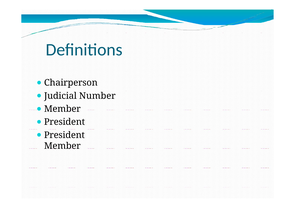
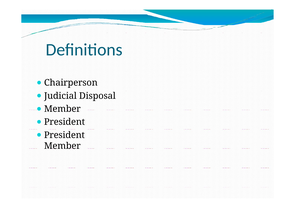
Number: Number -> Disposal (97, 96)
